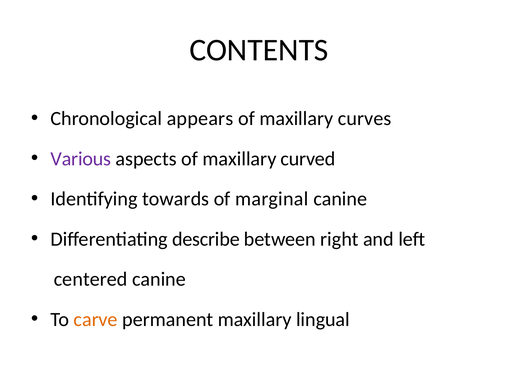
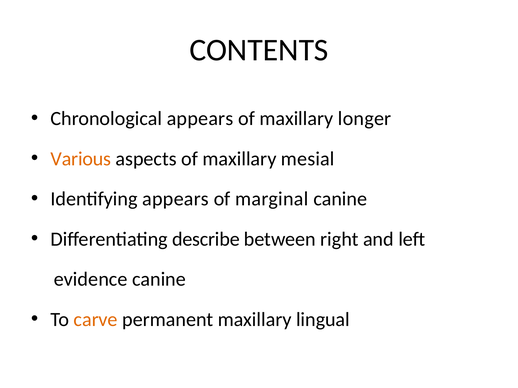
curves: curves -> longer (365, 119)
Various colour: purple -> orange (81, 159)
curved: curved -> mesial (308, 159)
Identifying towards: towards -> appears (176, 199)
centered: centered -> evidence (91, 280)
